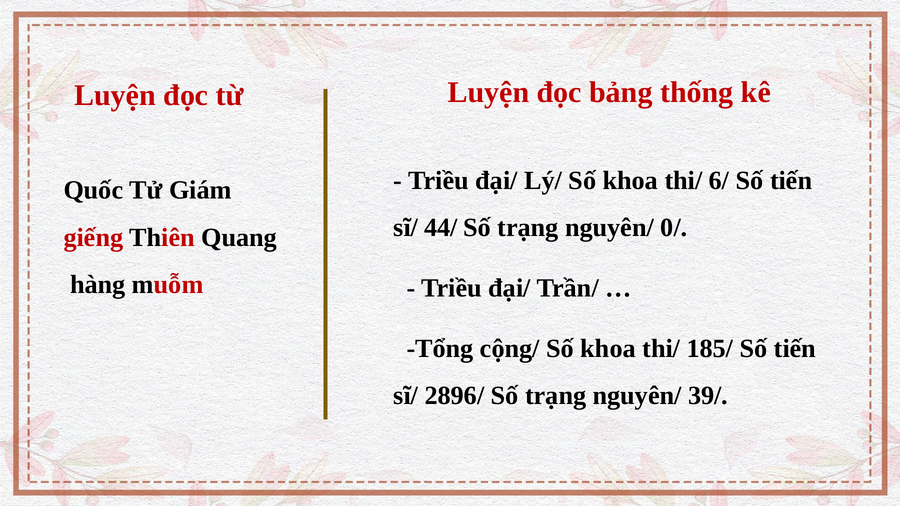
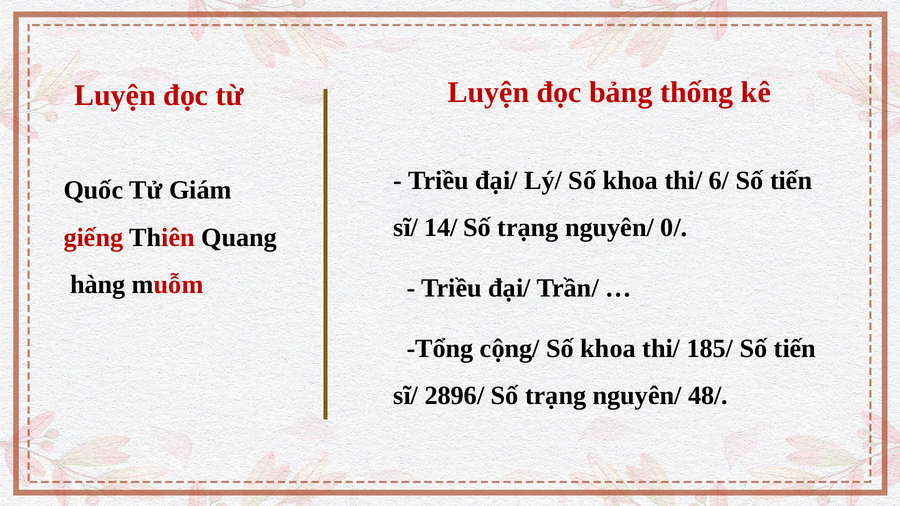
44/: 44/ -> 14/ (441, 228)
39/: 39/ -> 48/ (708, 396)
